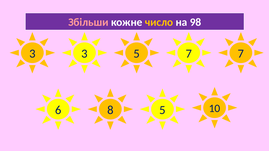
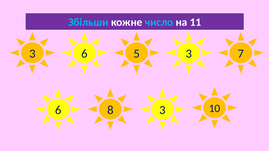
Збільши colour: pink -> light blue (88, 22)
число colour: yellow -> light blue (159, 22)
98: 98 -> 11 (195, 22)
3 3: 3 -> 6 (84, 54)
5 7: 7 -> 3 (189, 54)
8 5: 5 -> 3 (162, 110)
